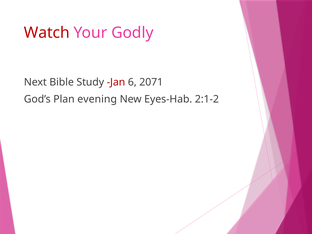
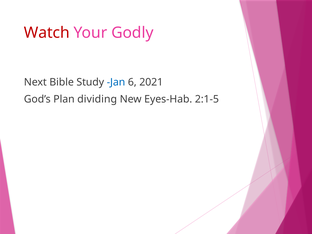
Jan colour: red -> blue (116, 82)
2071: 2071 -> 2021 (151, 82)
evening: evening -> dividing (97, 99)
2:1-2: 2:1-2 -> 2:1-5 (207, 99)
